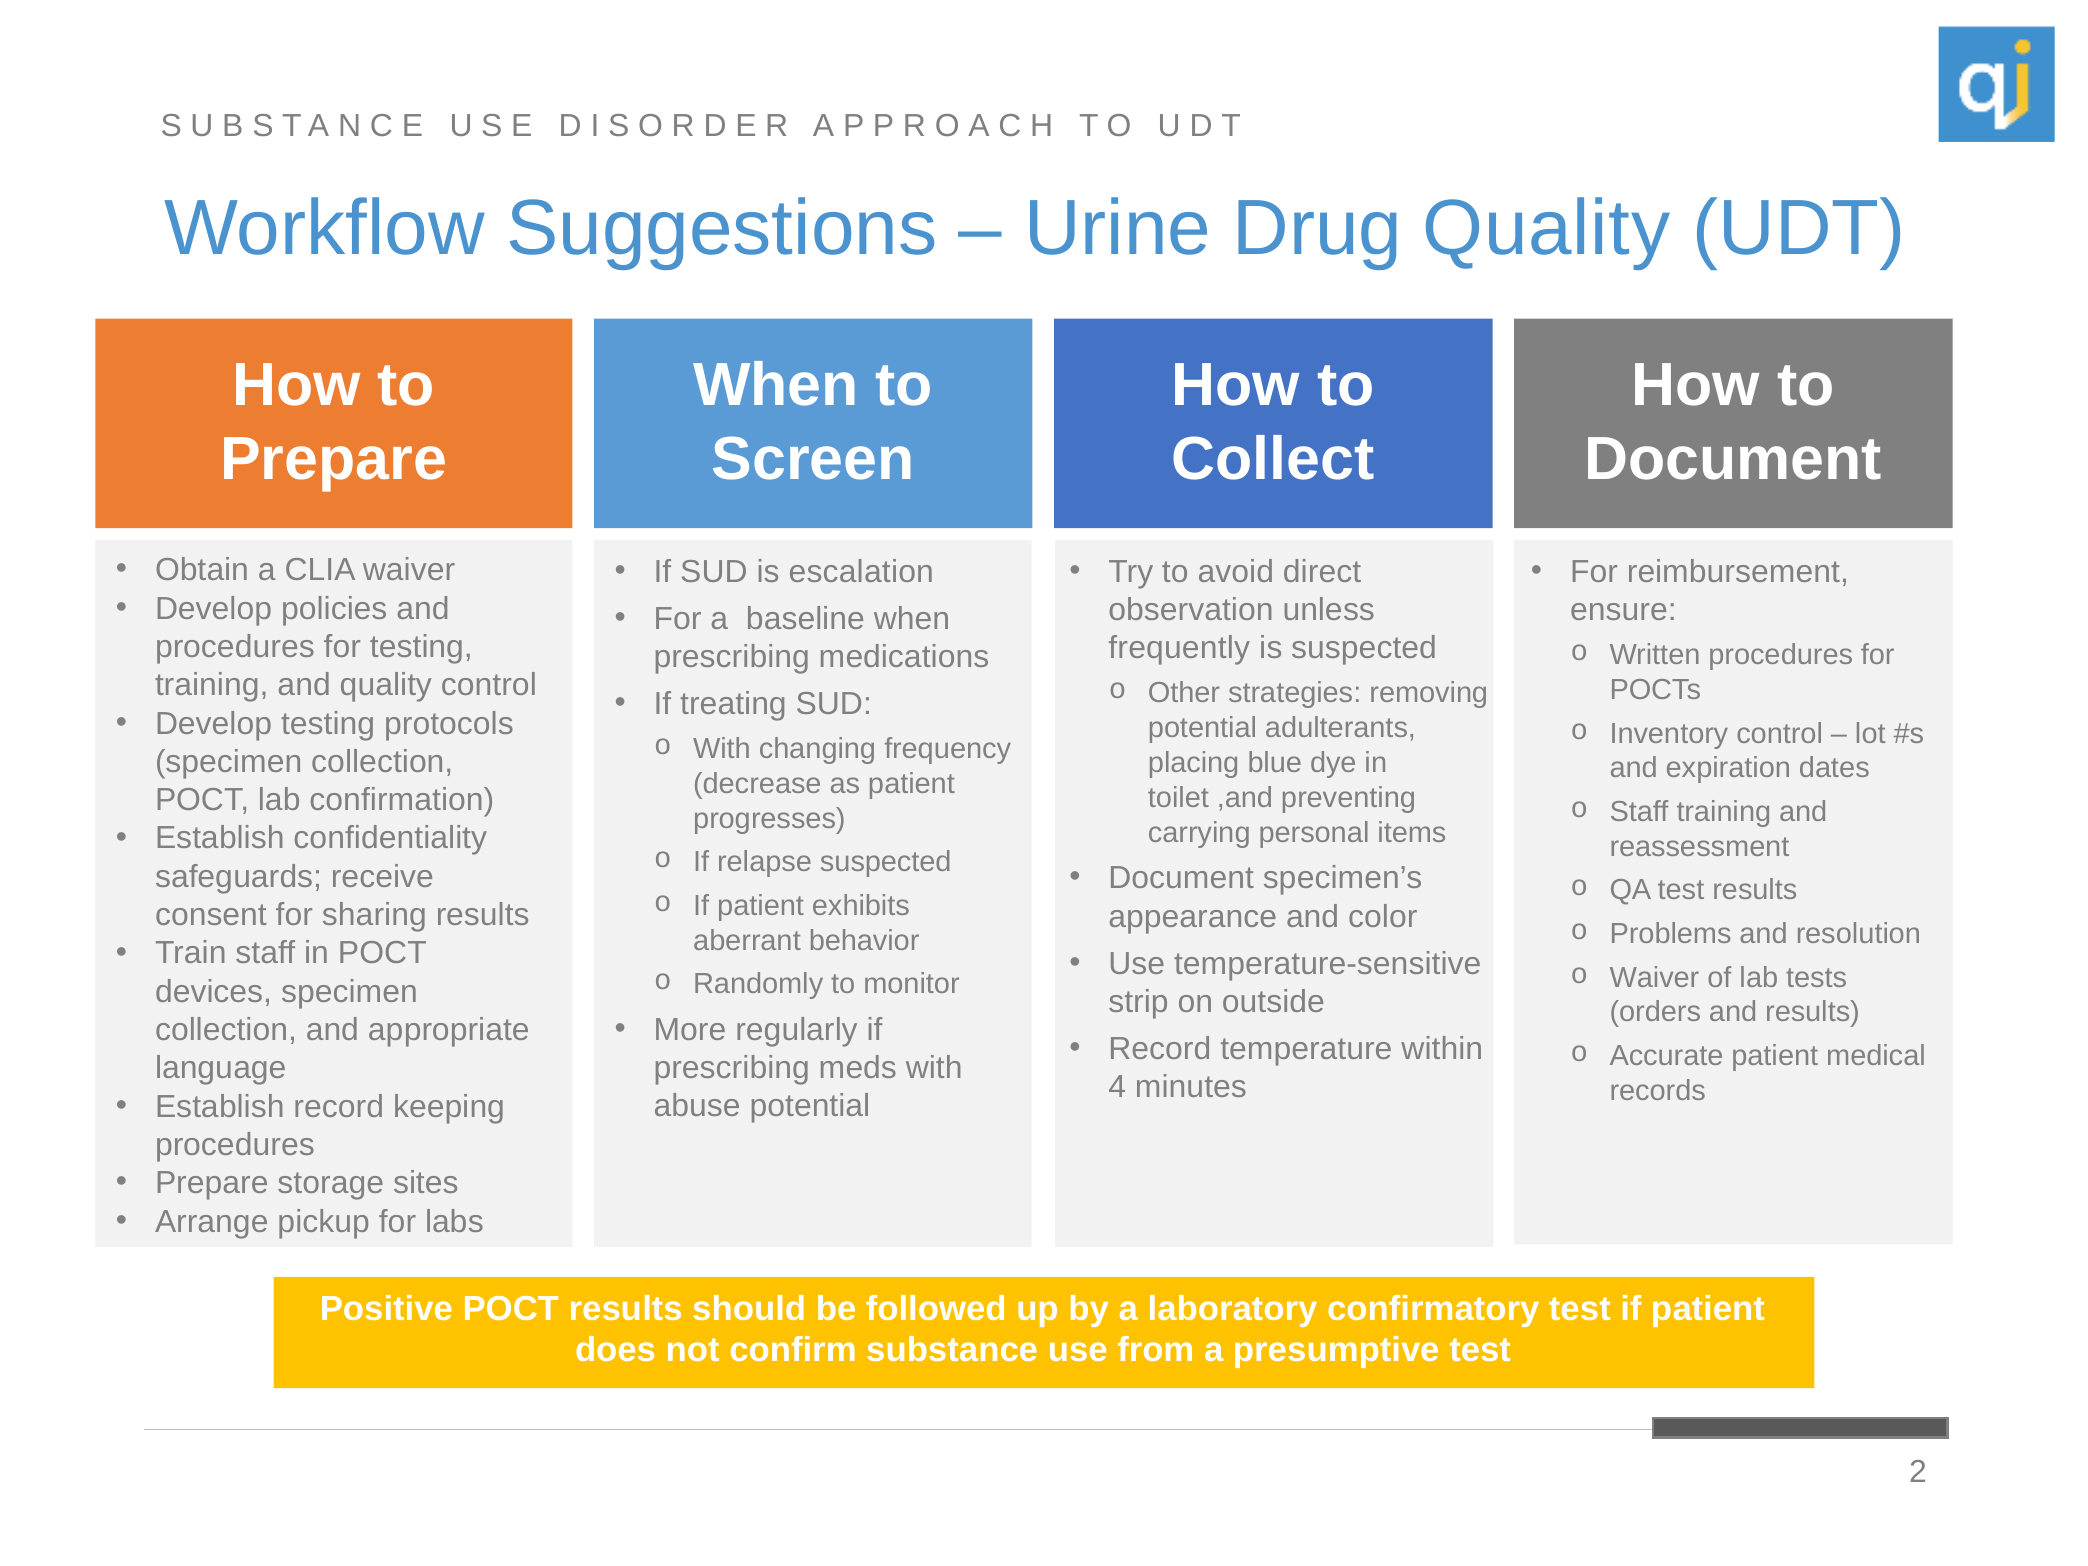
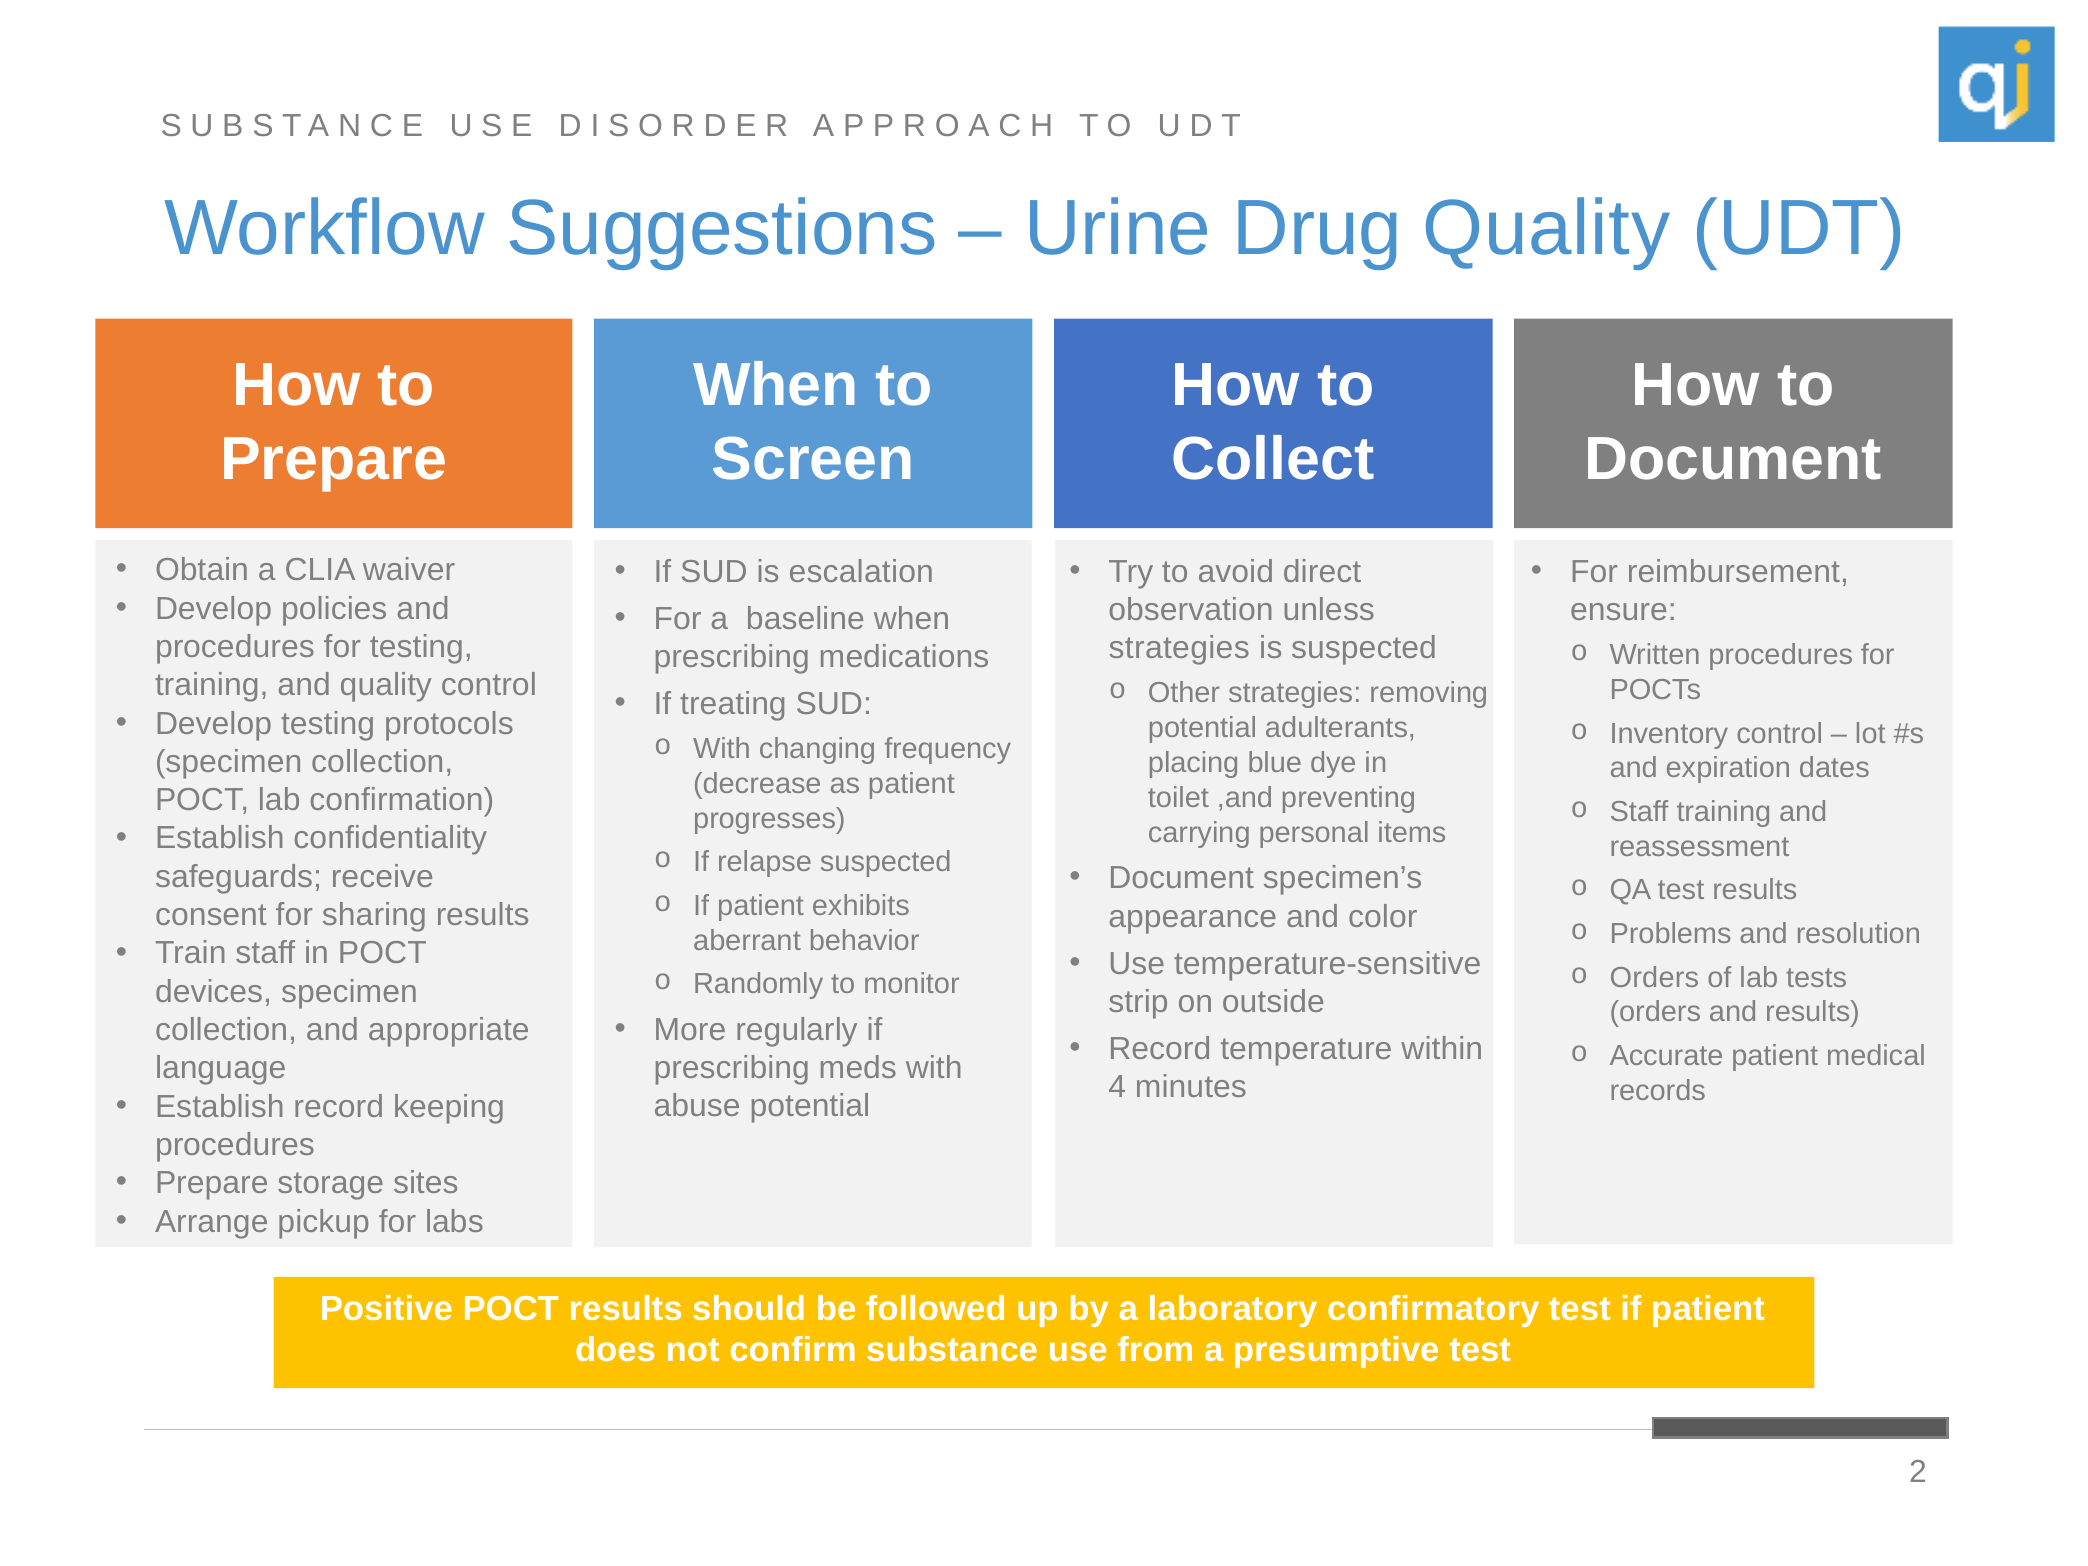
frequently: frequently -> strategies (1179, 648)
Waiver: Waiver -> Orders (1654, 977)
